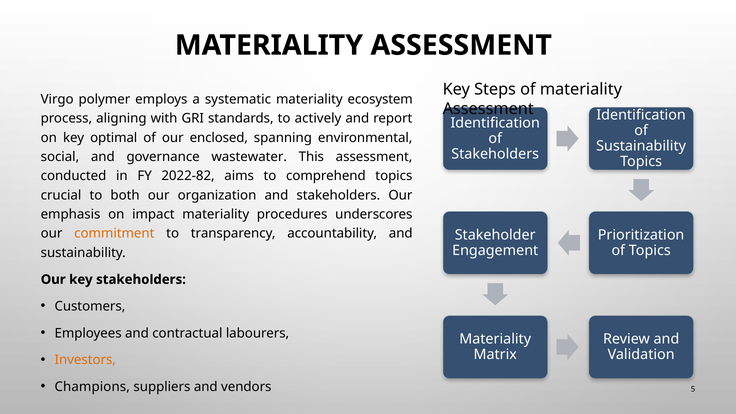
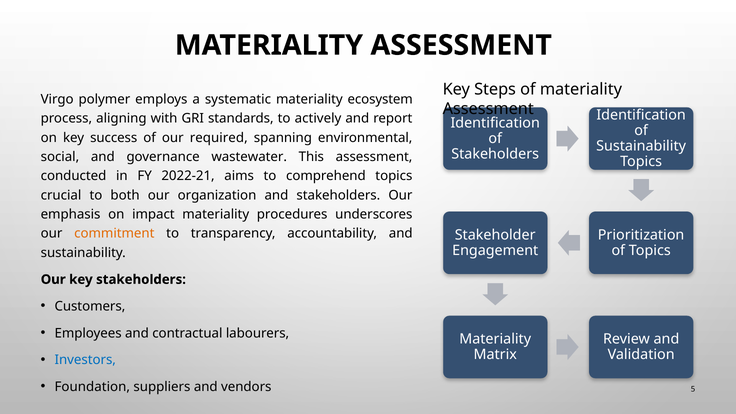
optimal: optimal -> success (114, 138)
enclosed: enclosed -> required (219, 138)
2022-82: 2022-82 -> 2022-21 (188, 176)
Investors colour: orange -> blue (85, 360)
Champions: Champions -> Foundation (92, 387)
